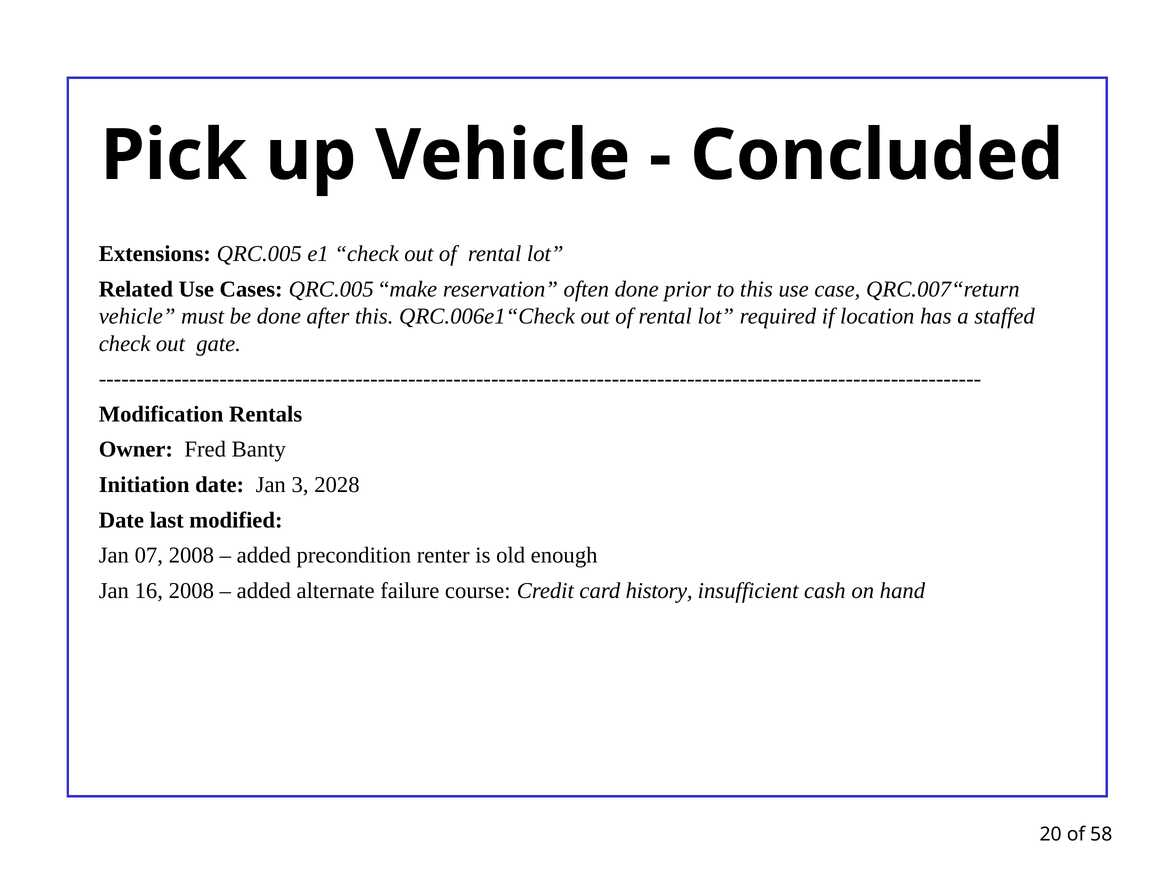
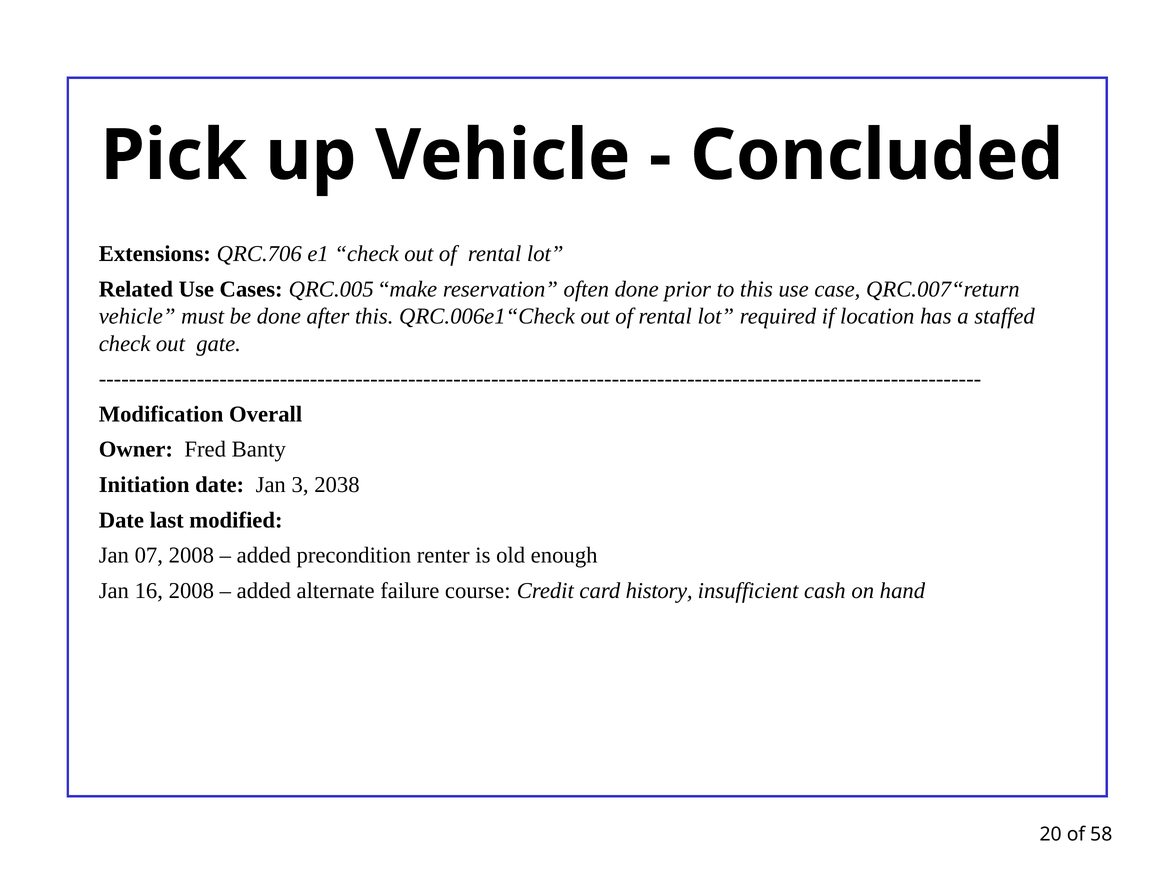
Extensions QRC.005: QRC.005 -> QRC.706 (259, 254)
Rentals: Rentals -> Overall (266, 414)
2028: 2028 -> 2038 (337, 485)
